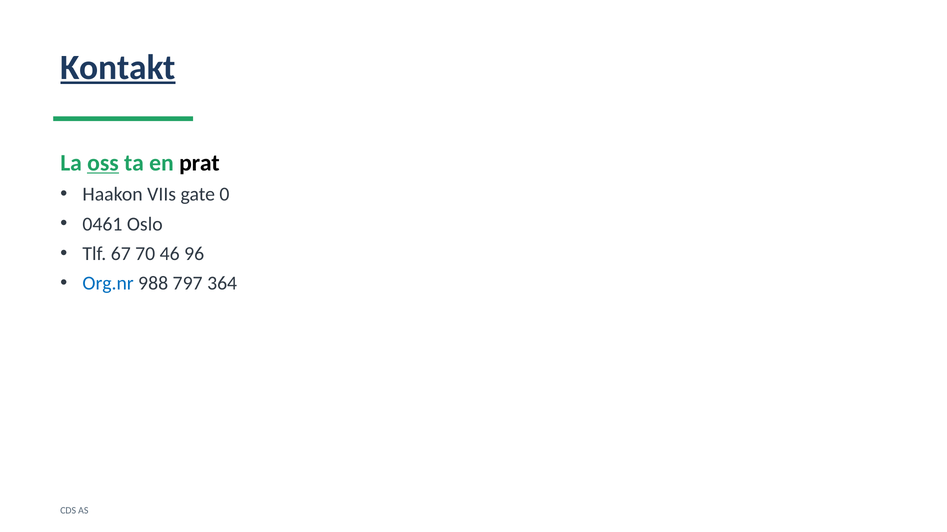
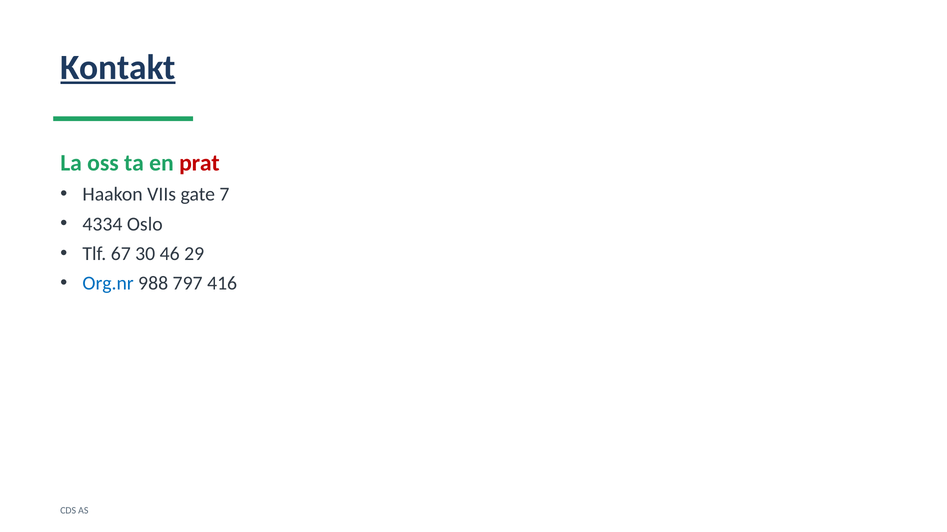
oss underline: present -> none (103, 163)
prat colour: black -> red (199, 163)
0: 0 -> 7 (224, 195)
0461: 0461 -> 4334 (102, 224)
70: 70 -> 30 (145, 254)
96: 96 -> 29 (194, 254)
364: 364 -> 416 (222, 284)
